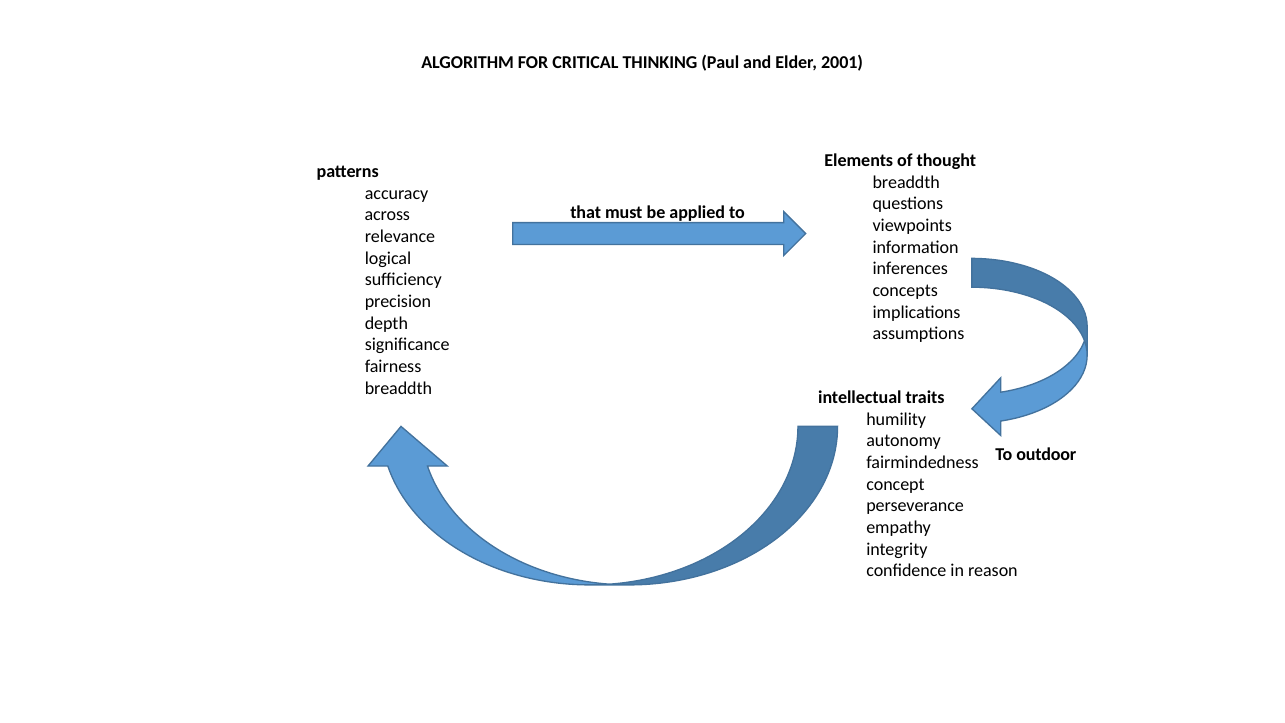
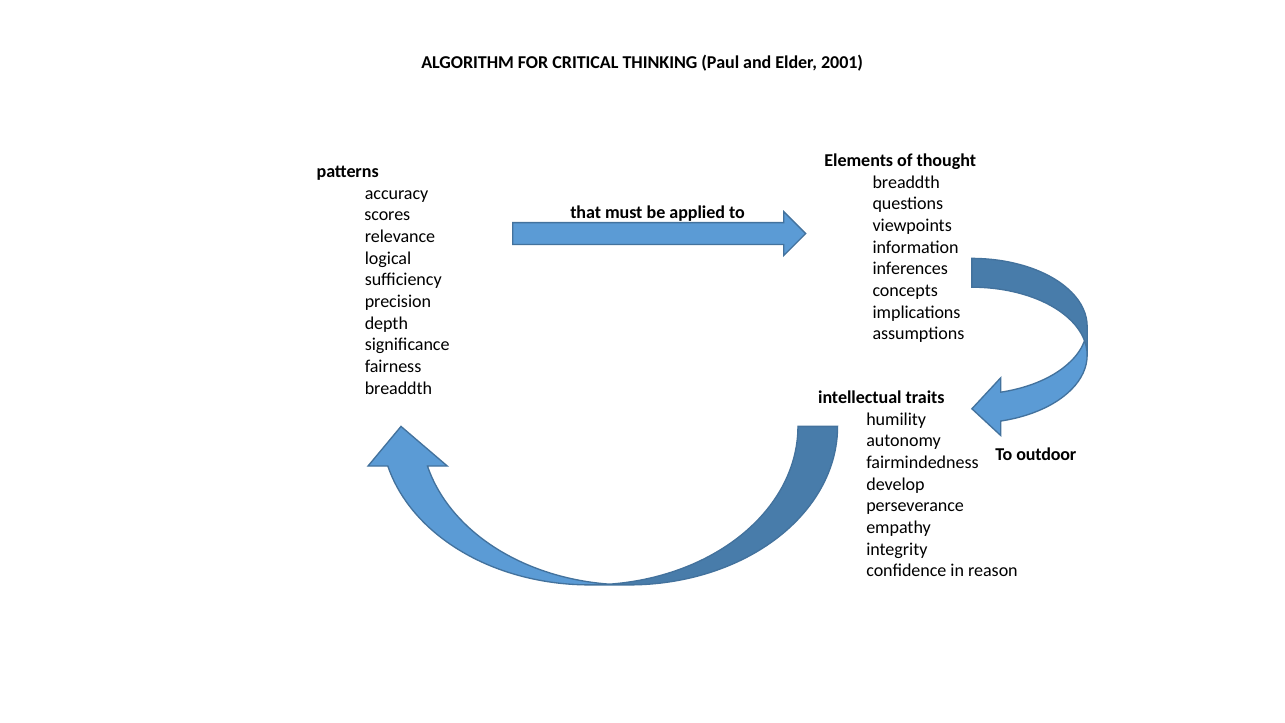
across: across -> scores (387, 215)
concept: concept -> develop (895, 484)
